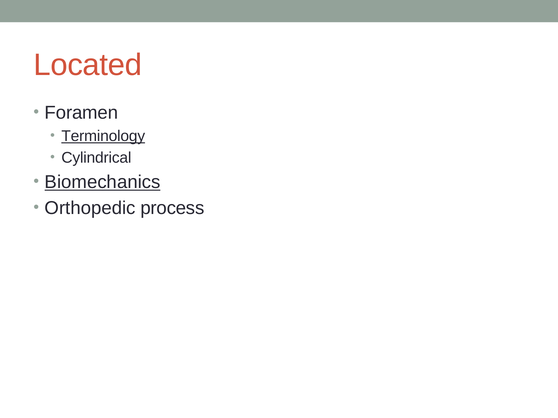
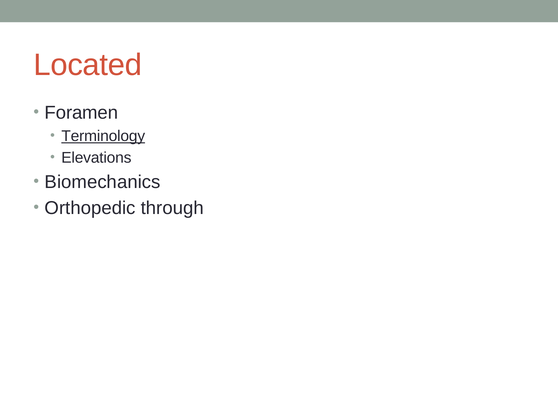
Cylindrical: Cylindrical -> Elevations (96, 158)
Biomechanics underline: present -> none (103, 182)
process: process -> through (172, 208)
